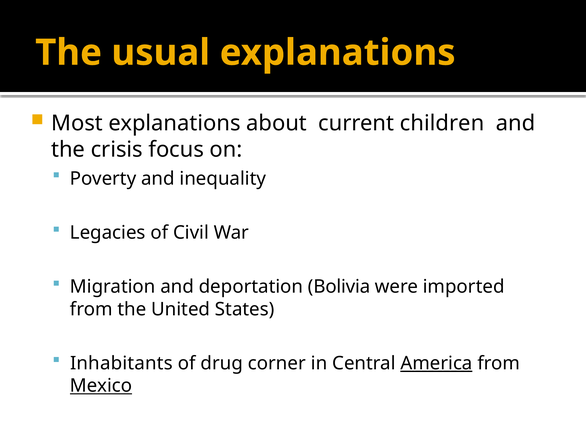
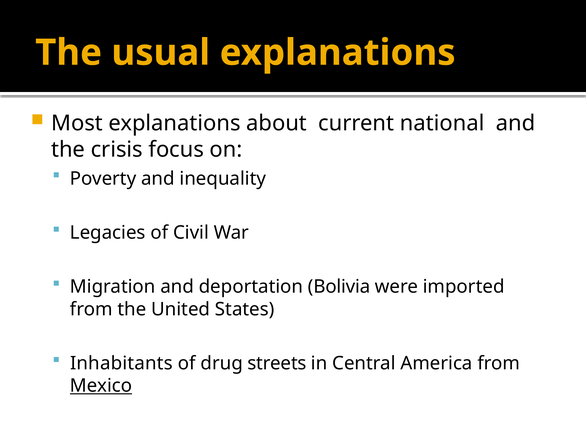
children: children -> national (442, 123)
corner: corner -> streets (277, 363)
America underline: present -> none (436, 363)
